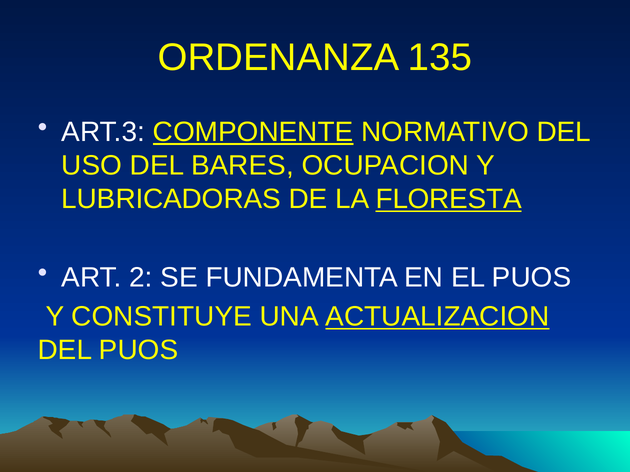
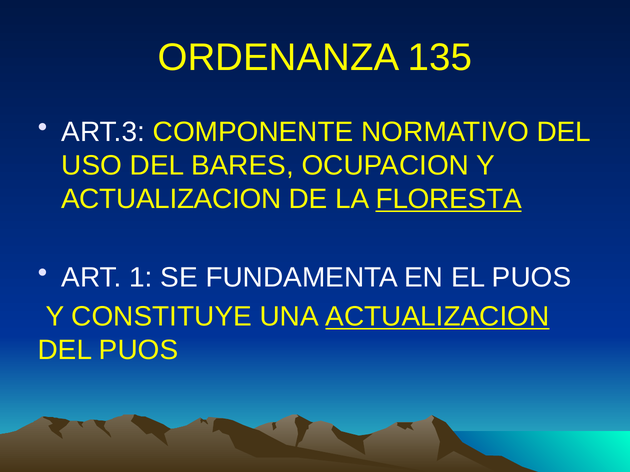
COMPONENTE underline: present -> none (253, 132)
LUBRICADORAS: LUBRICADORAS -> ACTUALIZACION (171, 199)
2: 2 -> 1 (141, 278)
